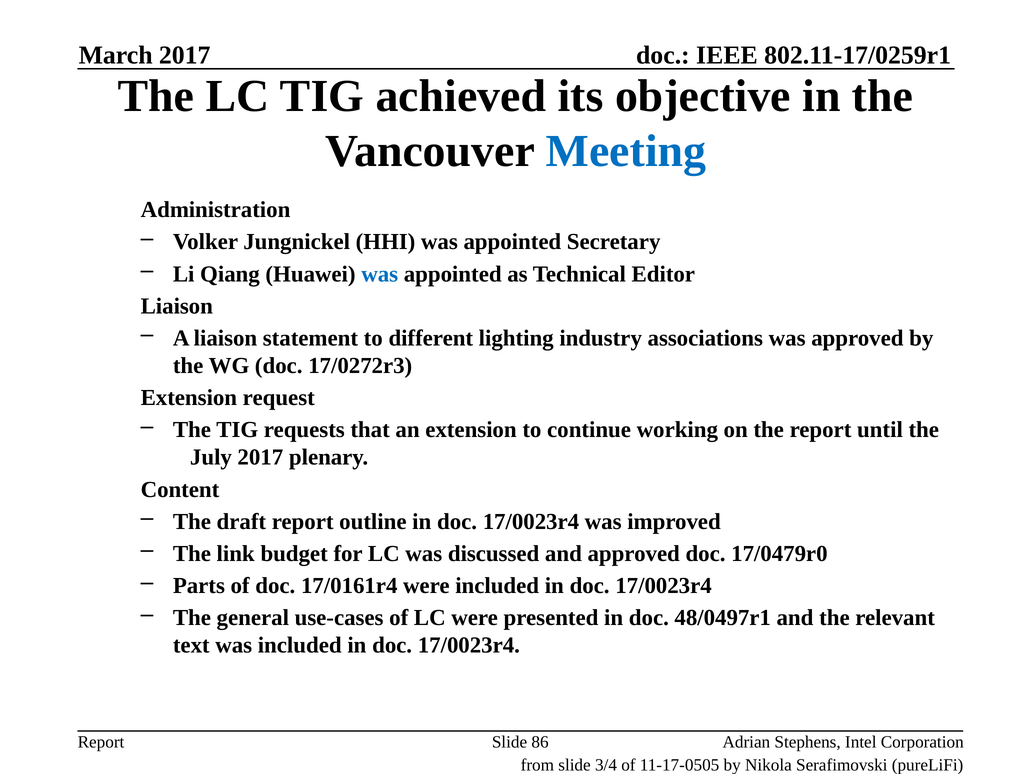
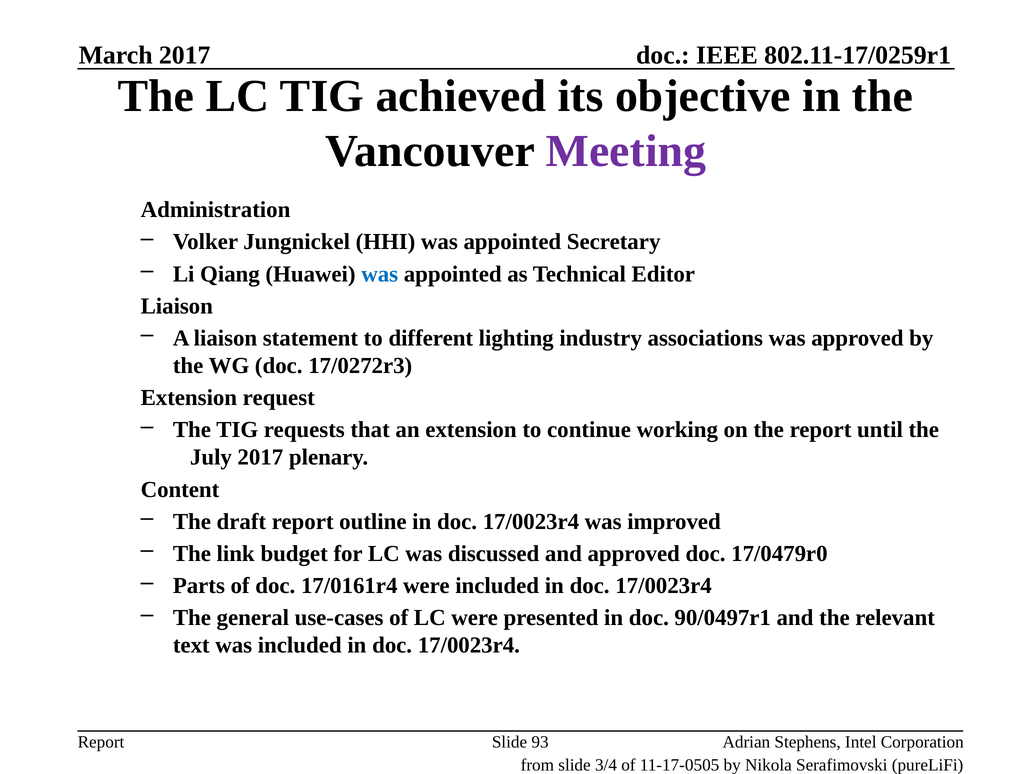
Meeting colour: blue -> purple (626, 151)
48/0497r1: 48/0497r1 -> 90/0497r1 (723, 618)
86: 86 -> 93 (540, 742)
